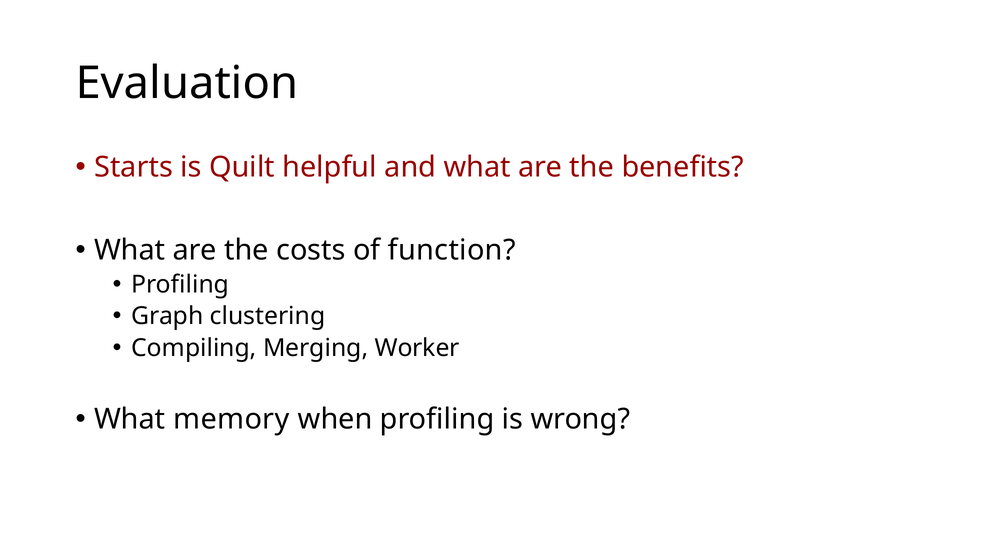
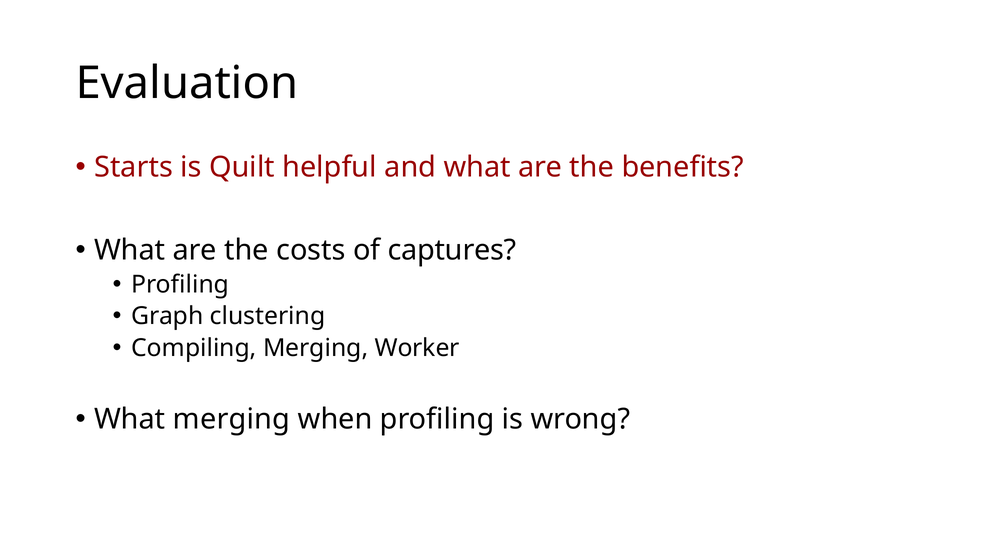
function: function -> captures (452, 250)
What memory: memory -> merging (231, 420)
